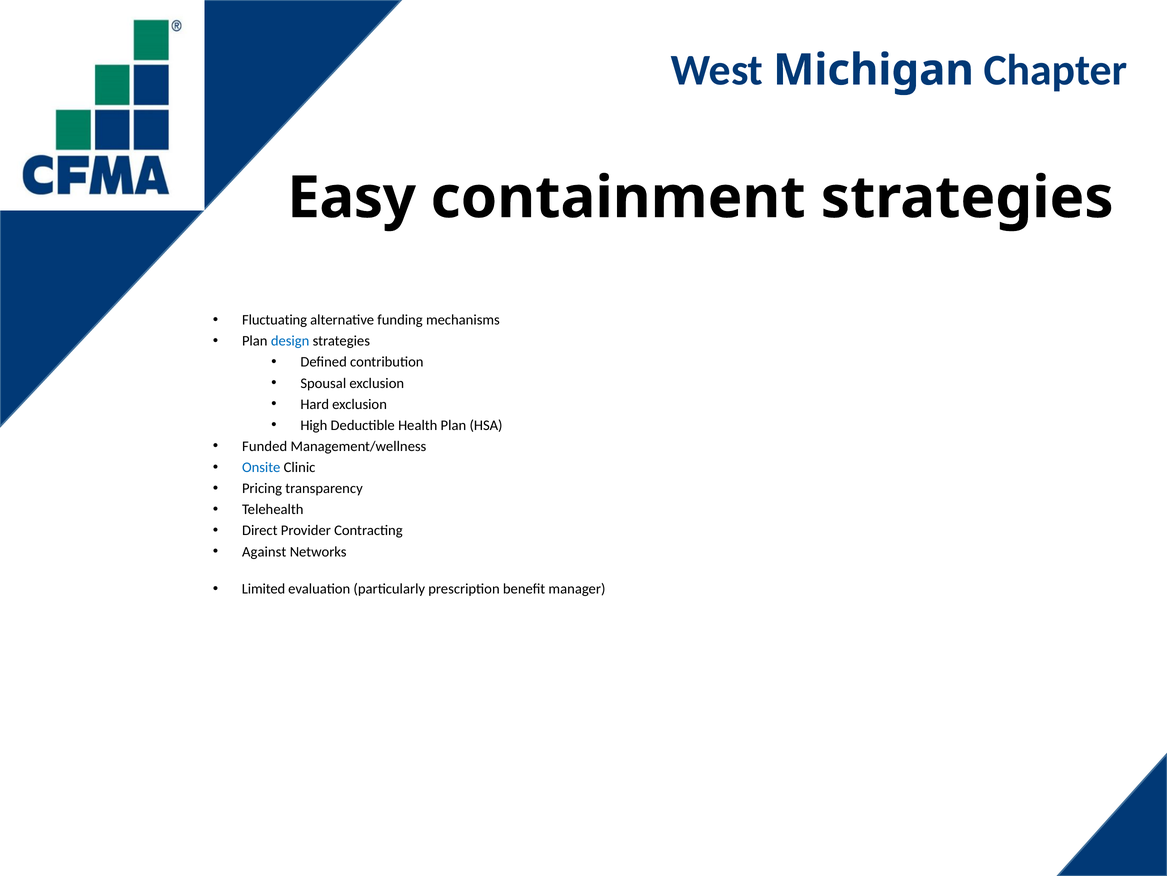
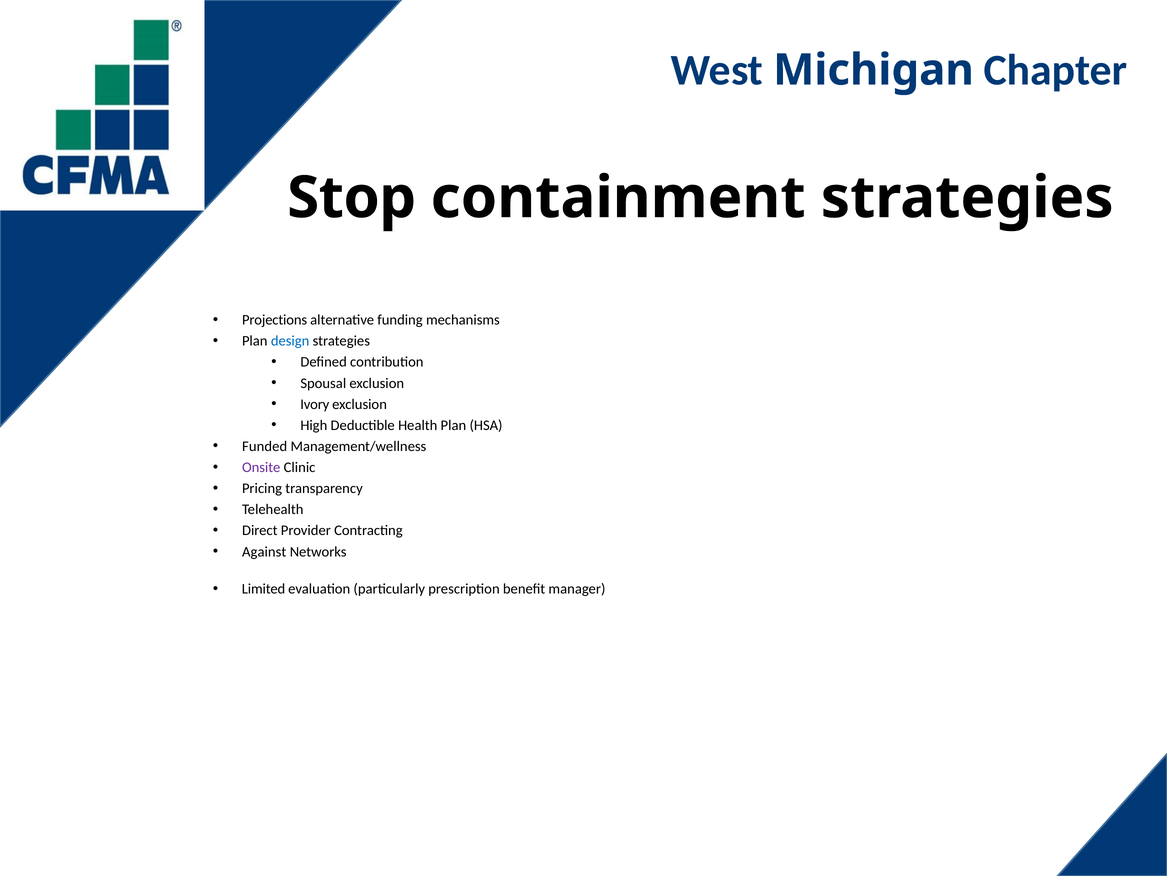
Easy: Easy -> Stop (352, 198)
Fluctuating: Fluctuating -> Projections (275, 320)
Hard: Hard -> Ivory (315, 404)
Onsite colour: blue -> purple (261, 467)
